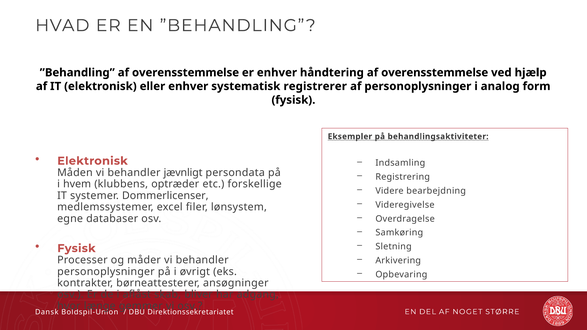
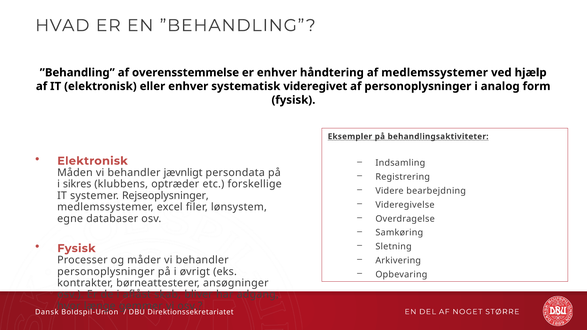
håndtering af overensstemmelse: overensstemmelse -> medlemssystemer (435, 73)
registrerer: registrerer -> videregivet (315, 86)
hvem: hvem -> sikres (77, 184)
Dommerlicenser: Dommerlicenser -> Rejseoplysninger (165, 196)
